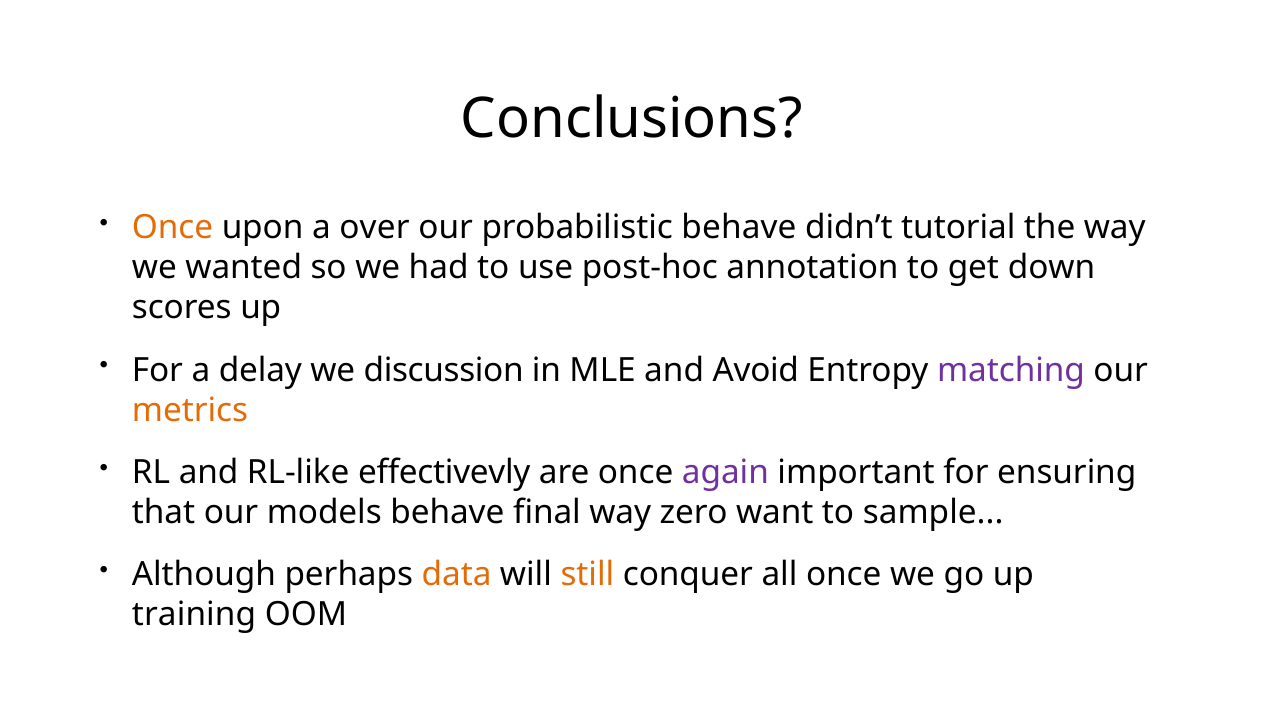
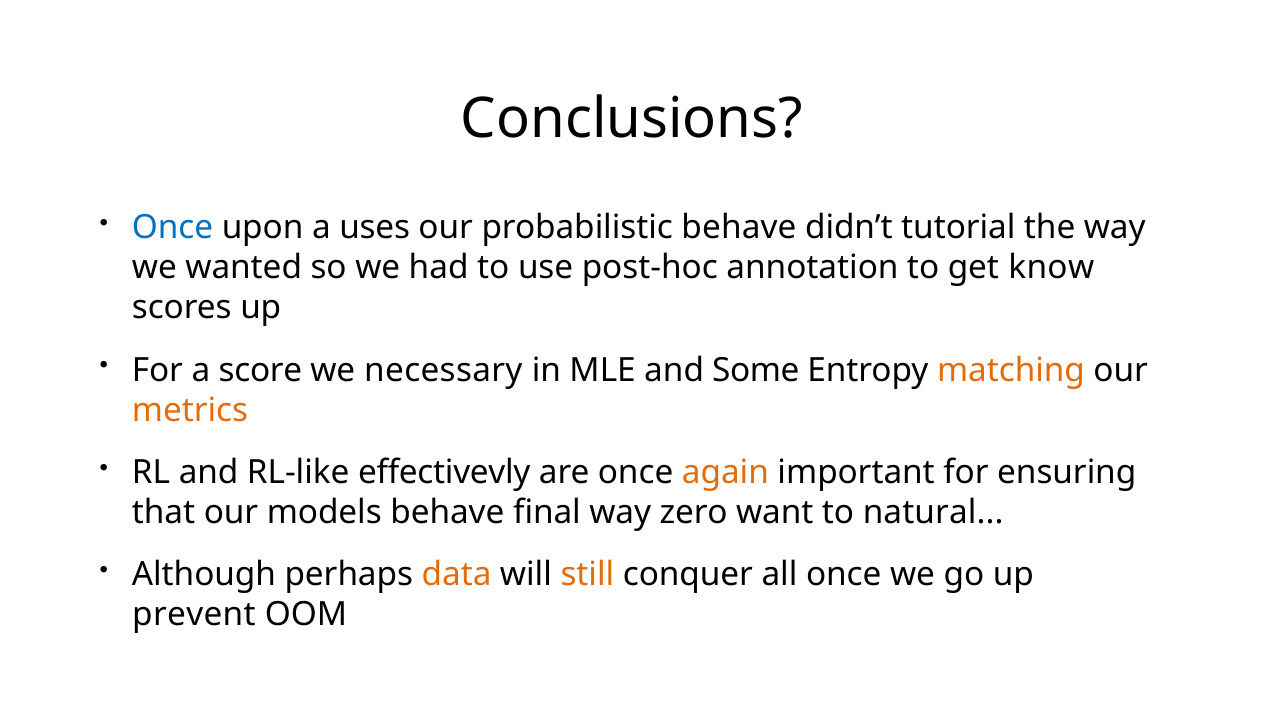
Once colour: orange -> blue (173, 228)
over: over -> uses (375, 228)
down: down -> know (1051, 268)
delay: delay -> score (260, 370)
discussion: discussion -> necessary (443, 370)
Avoid: Avoid -> Some (756, 370)
matching colour: purple -> orange (1011, 370)
again colour: purple -> orange (725, 472)
sample: sample -> natural (933, 512)
training: training -> prevent (194, 615)
